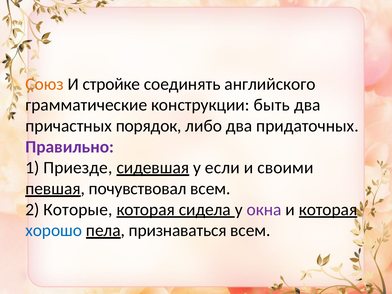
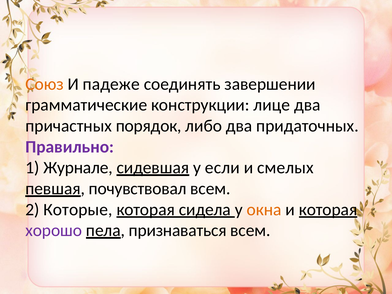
стройке: стройке -> падеже (111, 84)
английского: английского -> завершении (270, 84)
быть: быть -> лице (272, 105)
Приезде: Приезде -> Журнале (78, 168)
своими: своими -> смелых (285, 168)
окна colour: purple -> orange (264, 210)
хорошо colour: blue -> purple (54, 230)
